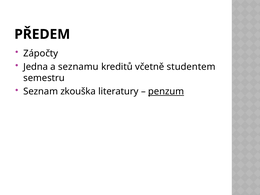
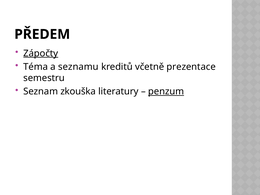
Zápočty underline: none -> present (41, 53)
Jedna: Jedna -> Téma (36, 67)
studentem: studentem -> prezentace (191, 67)
